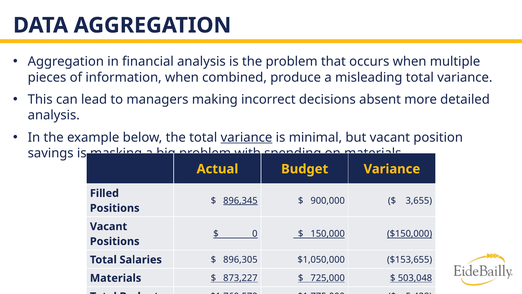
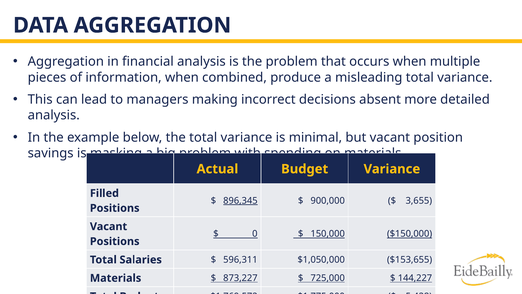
variance underline: present -> none (246, 137)
896,305: 896,305 -> 596,311 (240, 259)
503,048: 503,048 -> 144,227 (415, 278)
